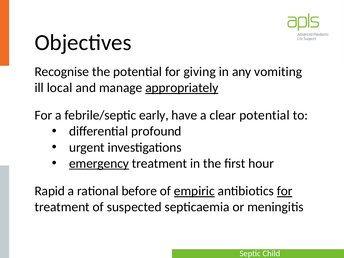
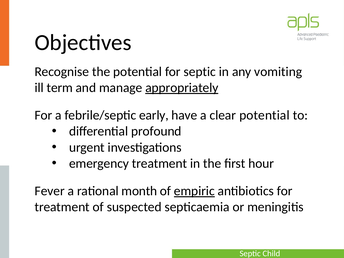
for giving: giving -> septic (200, 72)
local: local -> term (60, 88)
emergency underline: present -> none (99, 163)
Rapid: Rapid -> Fever (50, 191)
before: before -> month (139, 191)
for underline: present -> none (285, 191)
